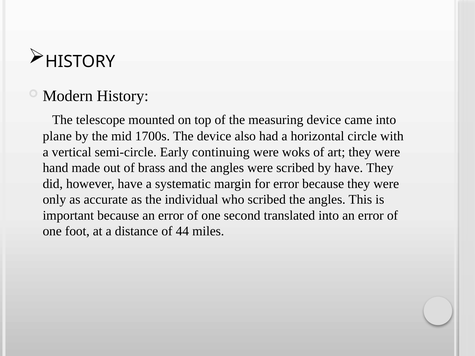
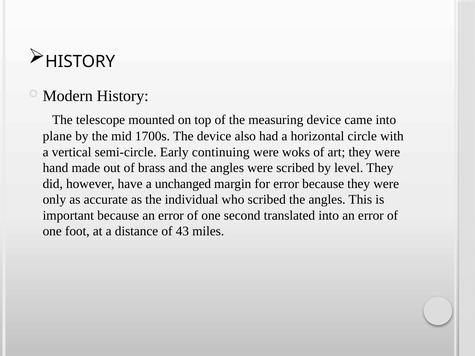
by have: have -> level (349, 168)
systematic: systematic -> unchanged (183, 184)
44: 44 -> 43 (182, 231)
